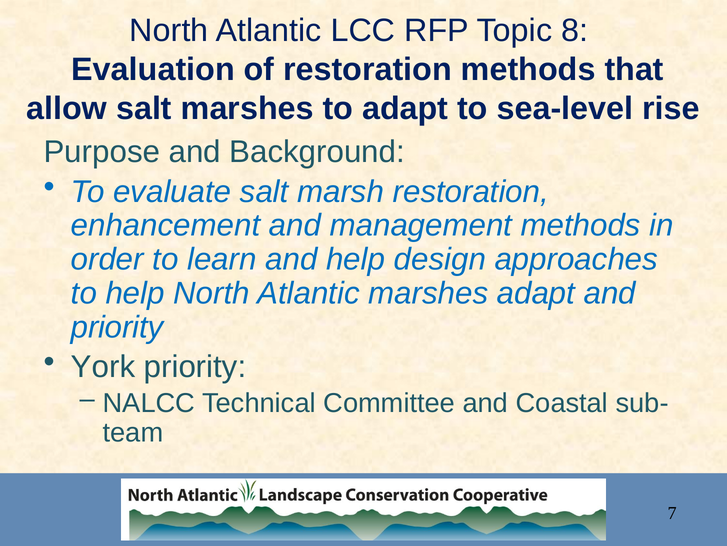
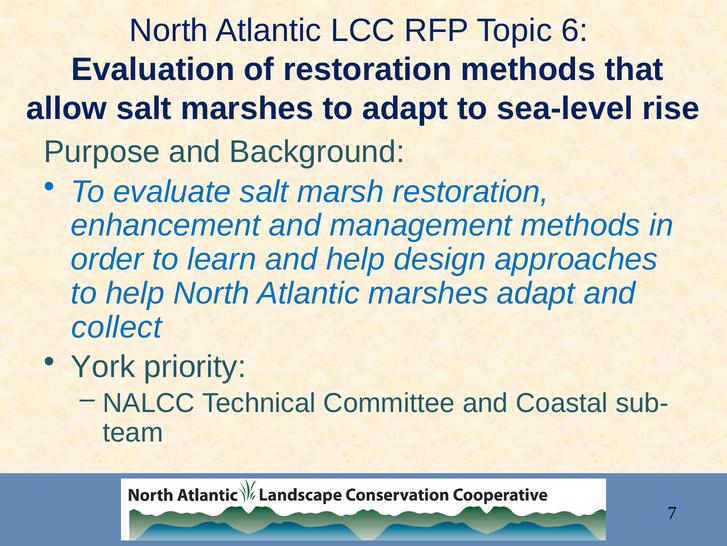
8: 8 -> 6 (575, 31)
priority: priority -> collect (117, 327)
